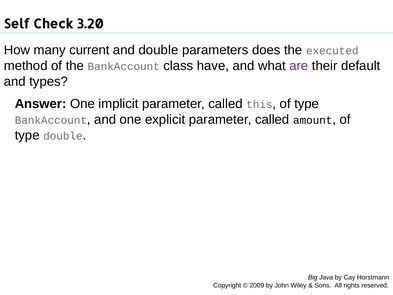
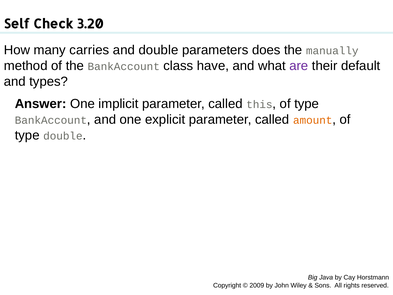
current: current -> carries (89, 50)
executed: executed -> manually (332, 51)
amount colour: black -> orange (313, 120)
